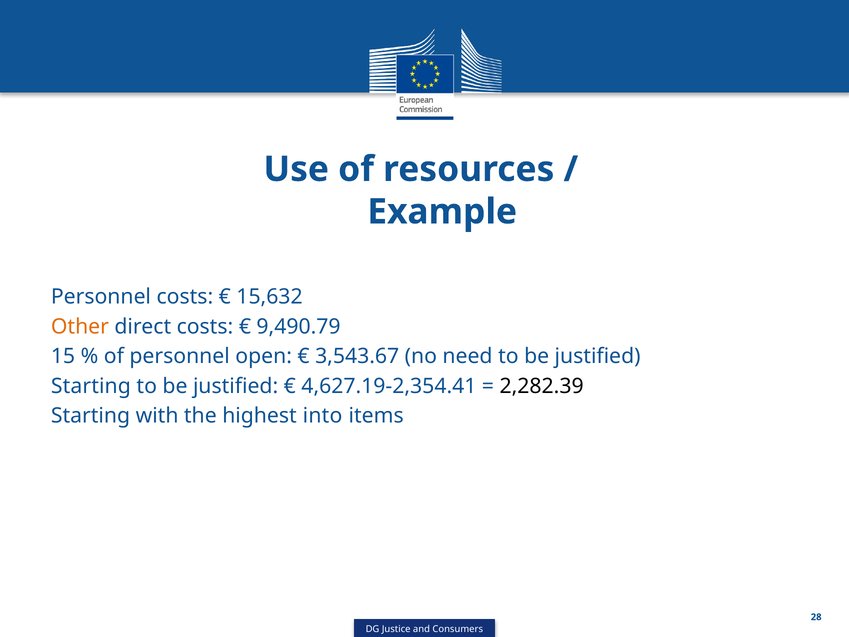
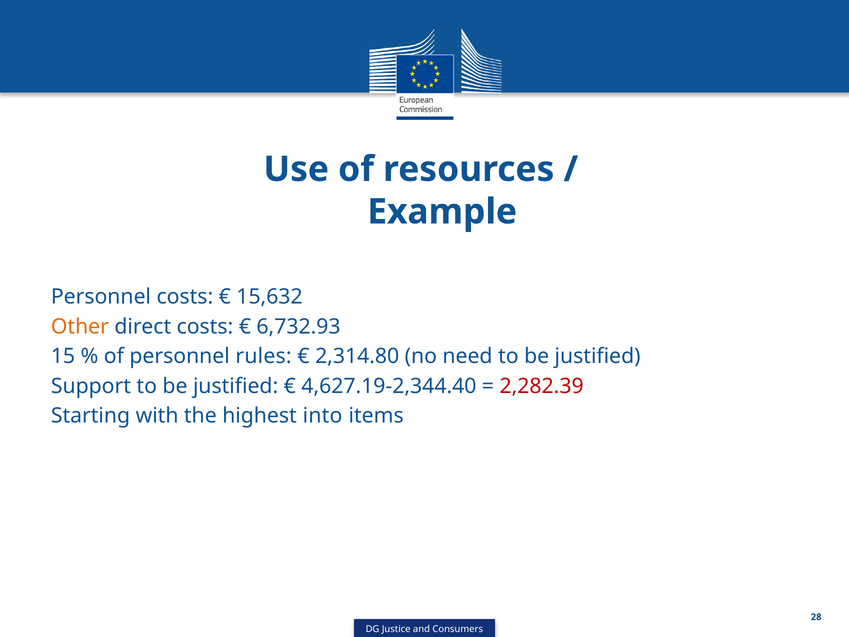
9,490.79: 9,490.79 -> 6,732.93 (299, 326)
open: open -> rules (264, 356)
3,543.67: 3,543.67 -> 2,314.80 (357, 356)
Starting: Starting -> Support (91, 386)
4,627.19-2,354.41: 4,627.19-2,354.41 -> 4,627.19-2,344.40 (389, 386)
2,282.39 colour: black -> red (542, 386)
